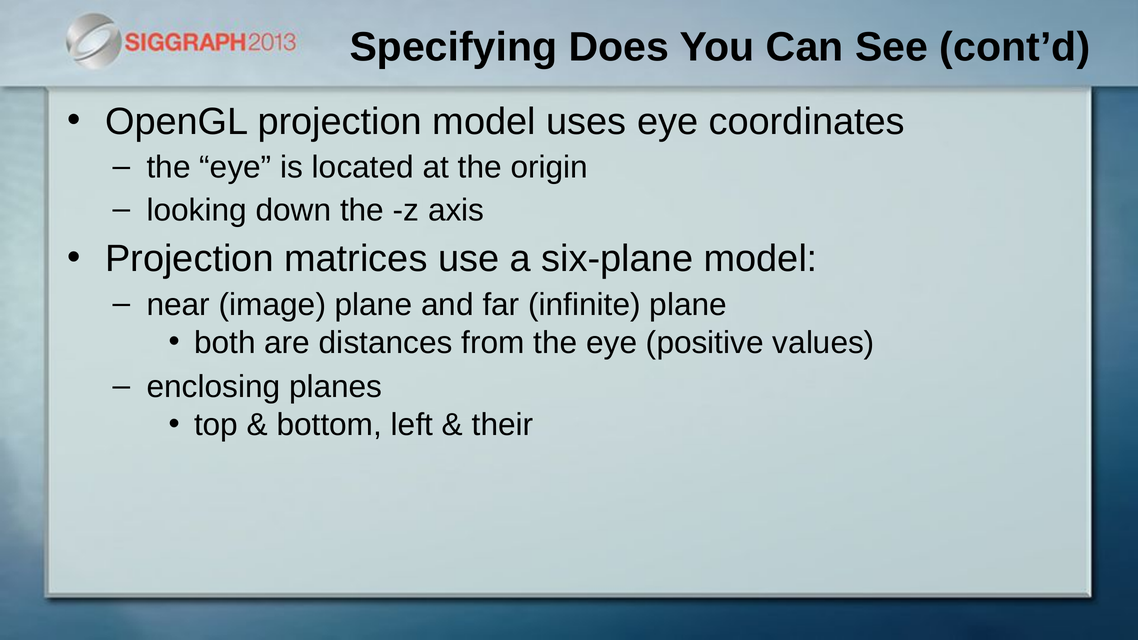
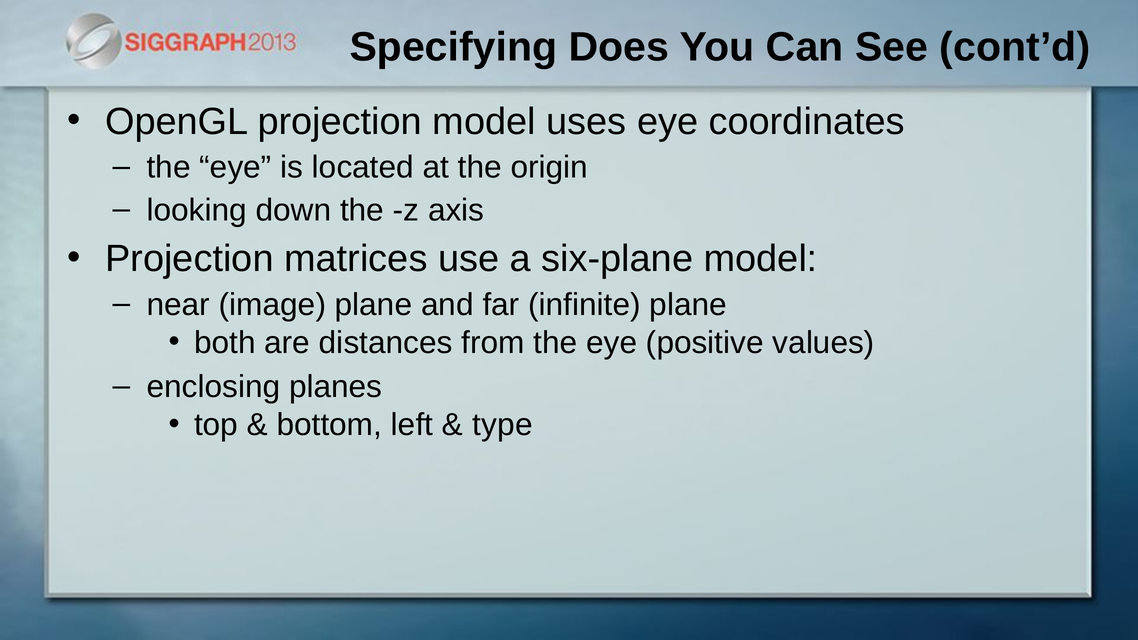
their: their -> type (502, 425)
